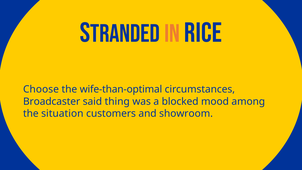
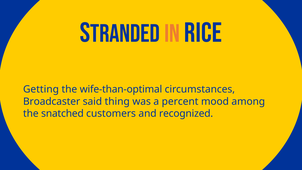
Choose: Choose -> Getting (41, 89)
blocked: blocked -> percent (180, 101)
situation: situation -> snatched (62, 113)
showroom: showroom -> recognized (186, 113)
